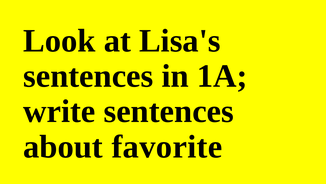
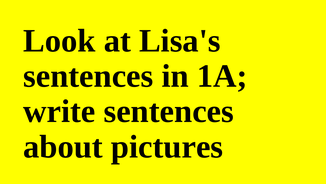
favorite: favorite -> pictures (167, 146)
